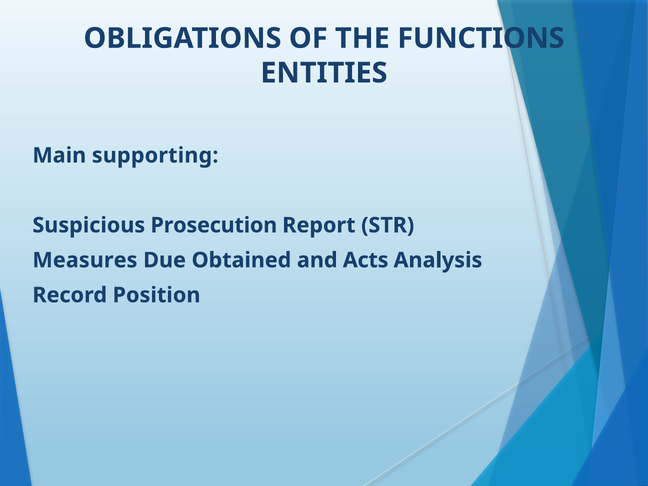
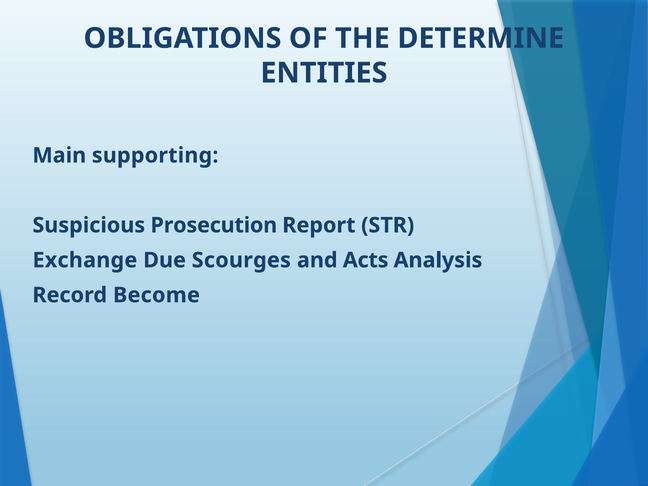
FUNCTIONS: FUNCTIONS -> DETERMINE (481, 38)
Measures: Measures -> Exchange (85, 260)
Obtained: Obtained -> Scourges (241, 260)
Position: Position -> Become (156, 295)
